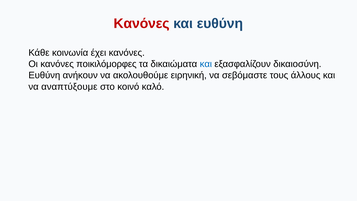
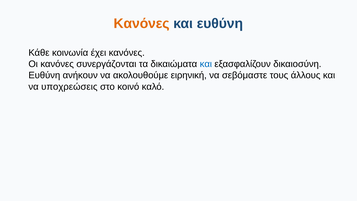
Κανόνες colour: red -> orange (142, 24)
ποικιλόμορφες: ποικιλόμορφες -> συνεργάζονται (106, 64)
αναπτύξουμε: αναπτύξουμε -> υποχρεώσεις (69, 87)
